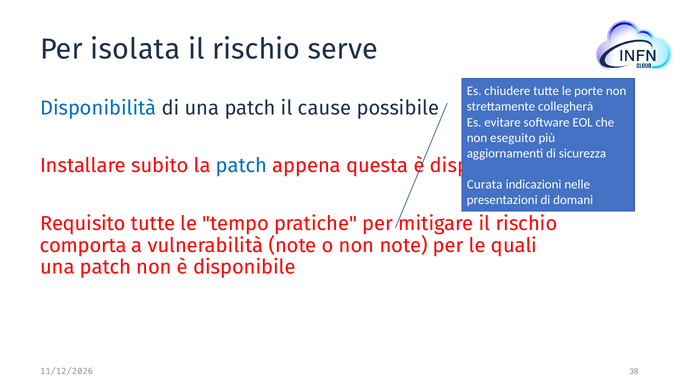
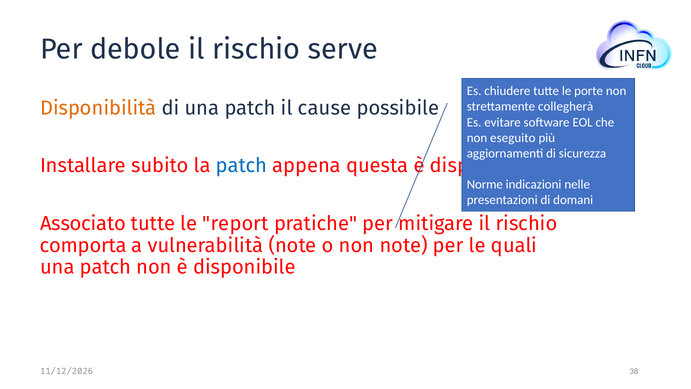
isolata: isolata -> debole (135, 49)
Disponibilità colour: blue -> orange (98, 108)
Curata: Curata -> Norme (485, 184)
Requisito: Requisito -> Associato (83, 223)
tempo: tempo -> report (236, 223)
